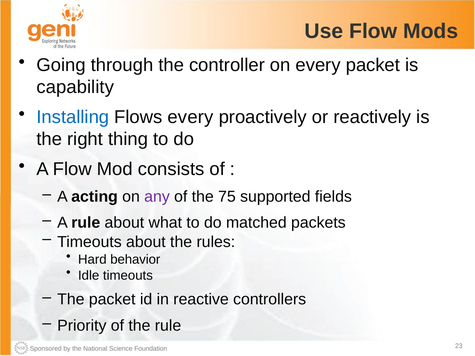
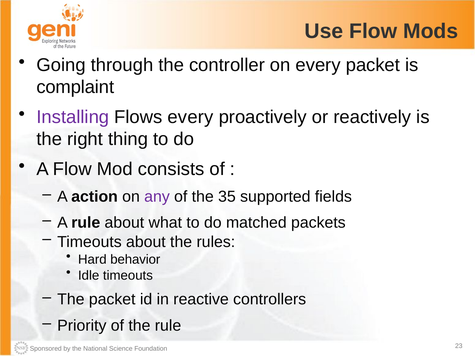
capability: capability -> complaint (75, 87)
Installing colour: blue -> purple (73, 117)
acting: acting -> action (95, 197)
75: 75 -> 35 (227, 197)
